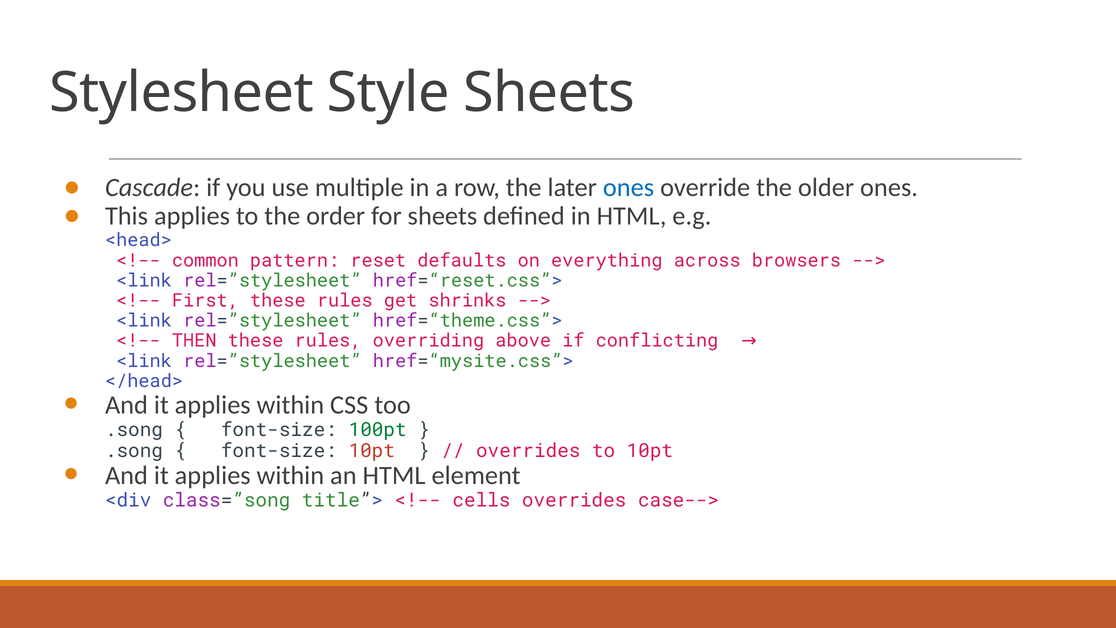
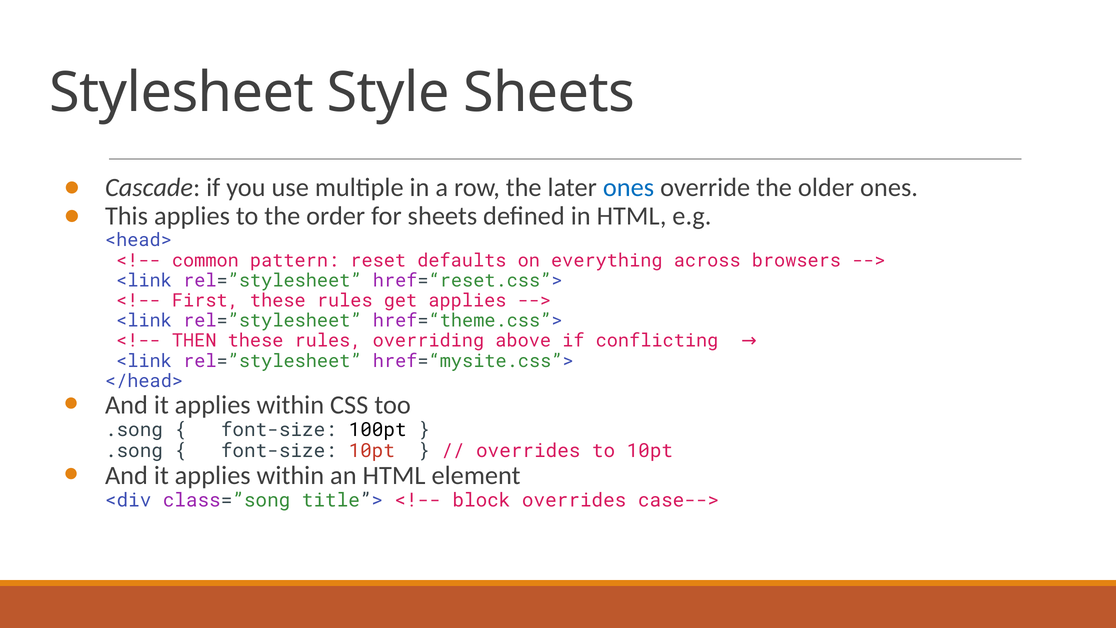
get shrinks: shrinks -> applies (467, 301)
100pt colour: green -> black (378, 430)
cells: cells -> block (481, 500)
